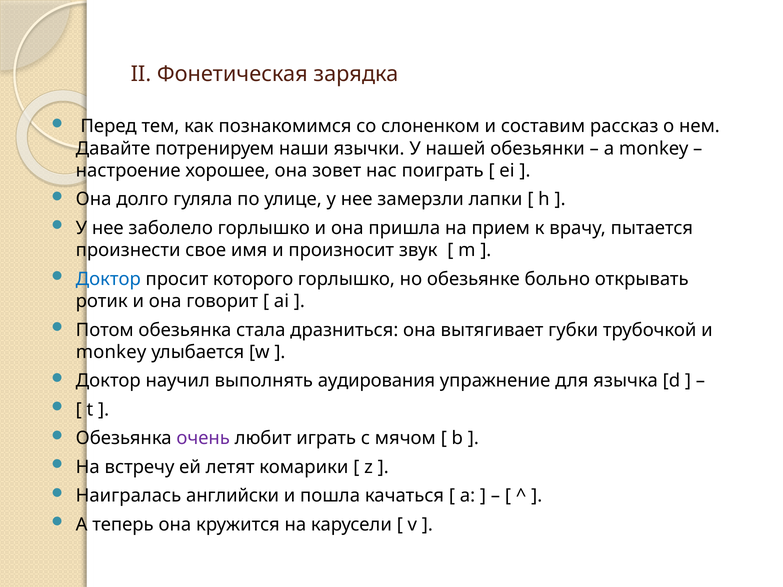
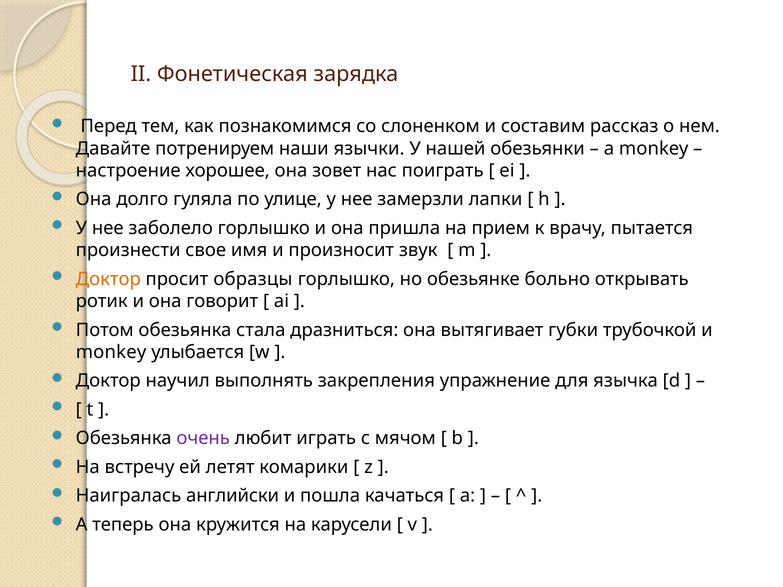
Доктор colour: blue -> orange (108, 279)
которого: которого -> образцы (253, 279)
аудирования: аудирования -> закрепления (376, 381)
